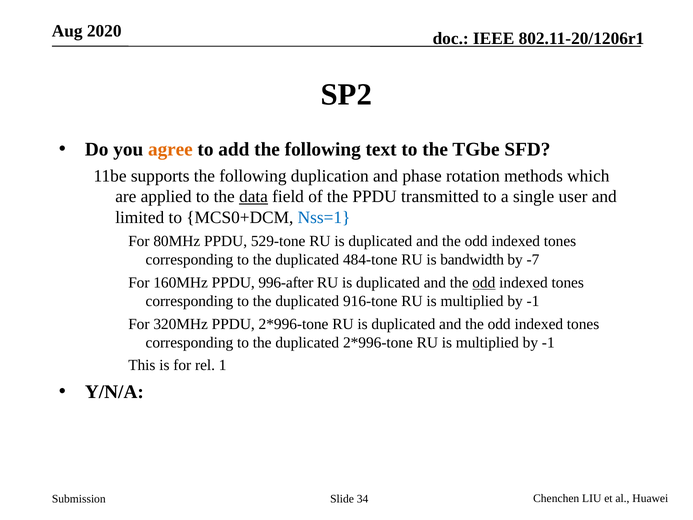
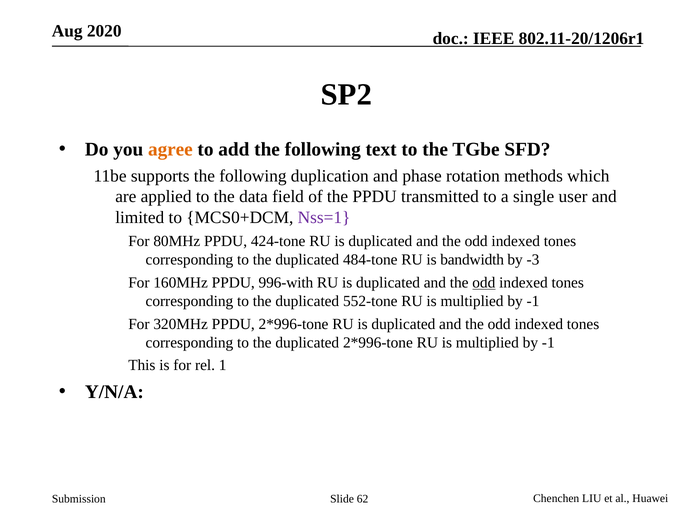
data underline: present -> none (254, 197)
Nss=1 colour: blue -> purple (324, 217)
529-tone: 529-tone -> 424-tone (278, 241)
-7: -7 -> -3 (533, 260)
996-after: 996-after -> 996-with (286, 283)
916-tone: 916-tone -> 552-tone (370, 301)
34: 34 -> 62 (363, 498)
